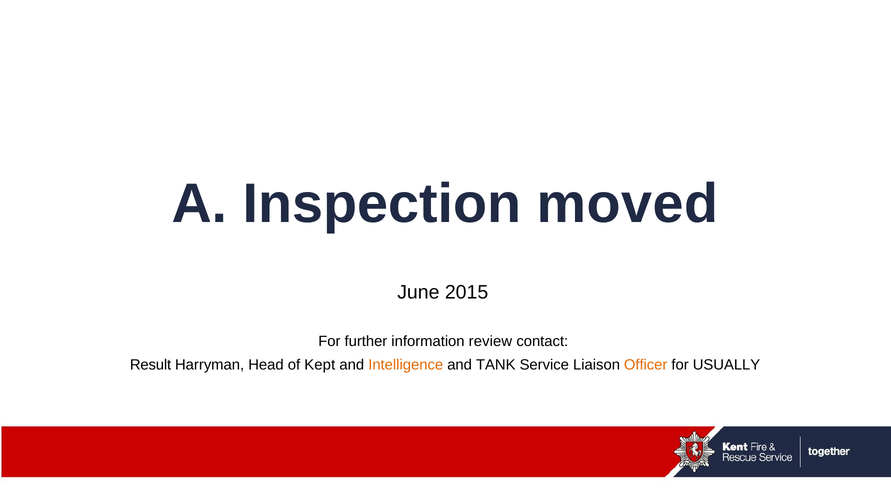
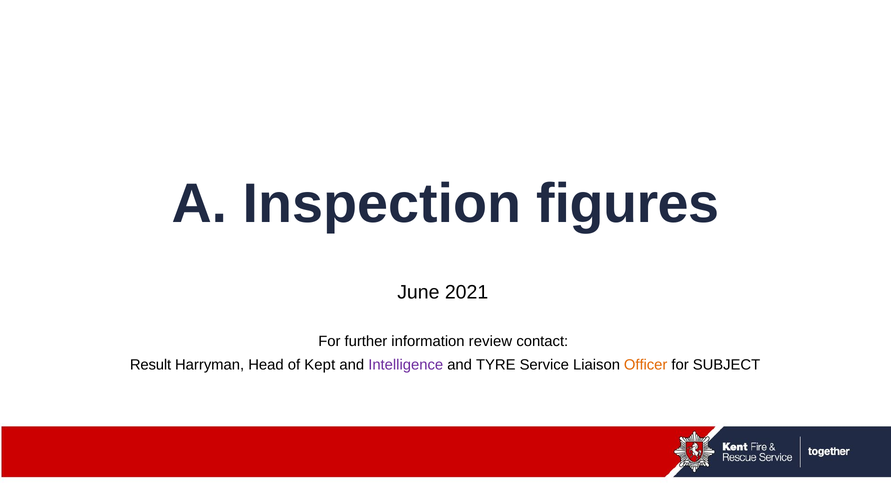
moved: moved -> figures (628, 204)
2015: 2015 -> 2021 (467, 292)
Intelligence colour: orange -> purple (406, 365)
TANK: TANK -> TYRE (496, 365)
USUALLY: USUALLY -> SUBJECT (727, 365)
